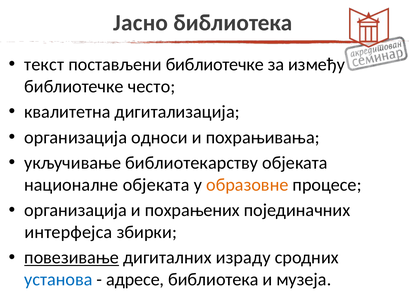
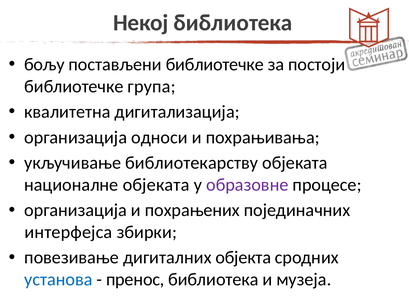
Јасно: Јасно -> Некој (141, 23)
текст: текст -> бољу (44, 65)
између: између -> постоји (317, 65)
често: често -> група (152, 86)
образовне colour: orange -> purple (247, 185)
повезивање underline: present -> none (72, 257)
израду: израду -> објекта (243, 257)
адресе: адресе -> пренос (135, 279)
